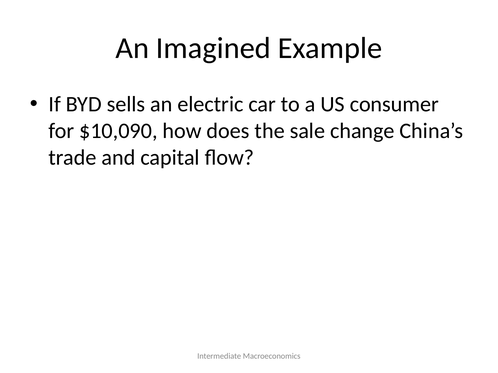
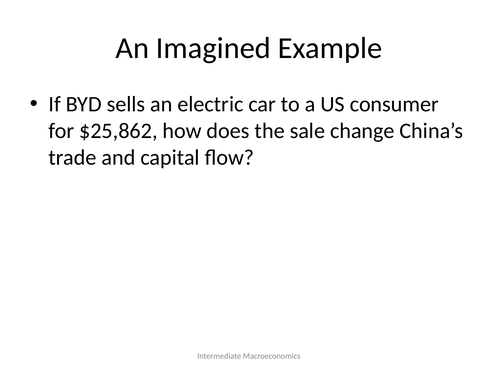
$10,090: $10,090 -> $25,862 (118, 131)
